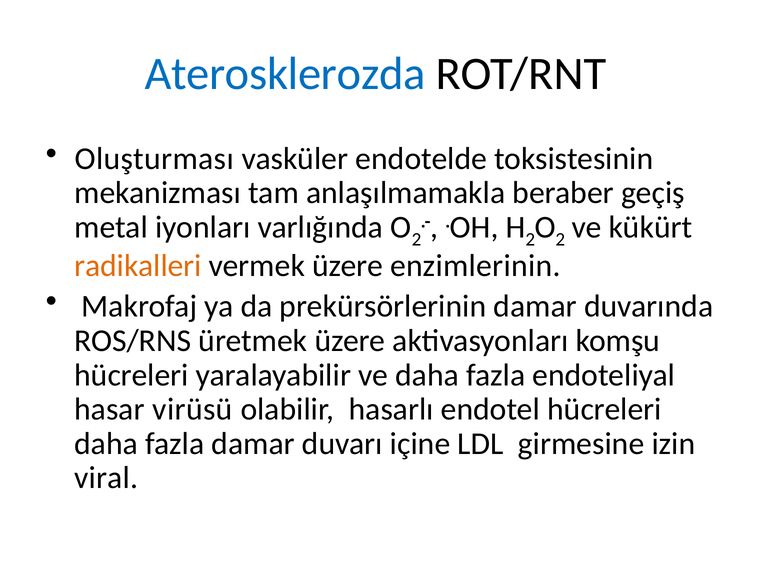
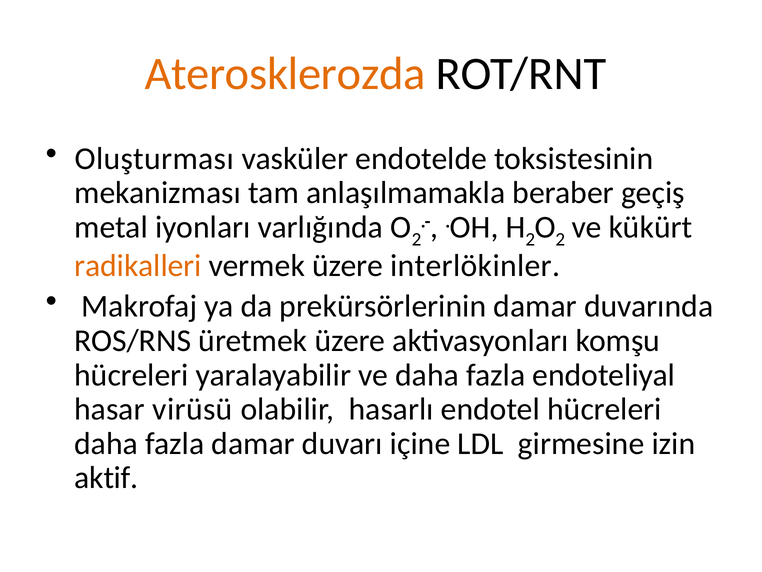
Aterosklerozda colour: blue -> orange (285, 74)
enzimlerinin: enzimlerinin -> interlökinler (475, 266)
viral: viral -> aktif (106, 478)
